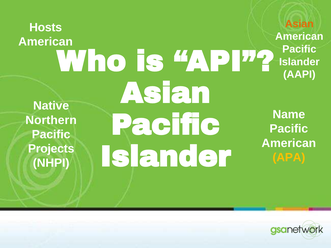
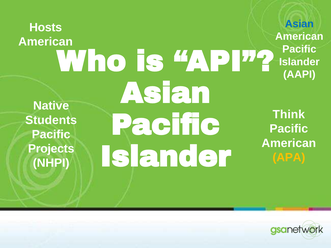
Asian colour: orange -> blue (299, 24)
Name: Name -> Think (289, 115)
Northern: Northern -> Students (51, 120)
